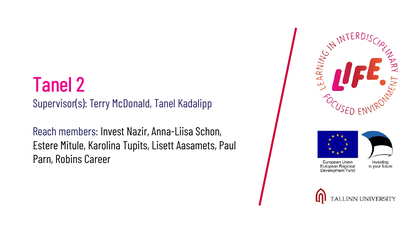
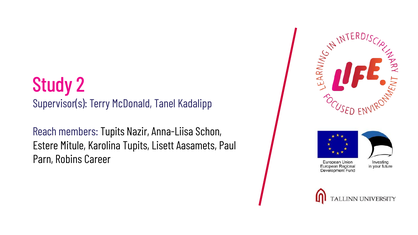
Tanel: Tanel -> Study (53, 85)
members Invest: Invest -> Tupits (112, 132)
